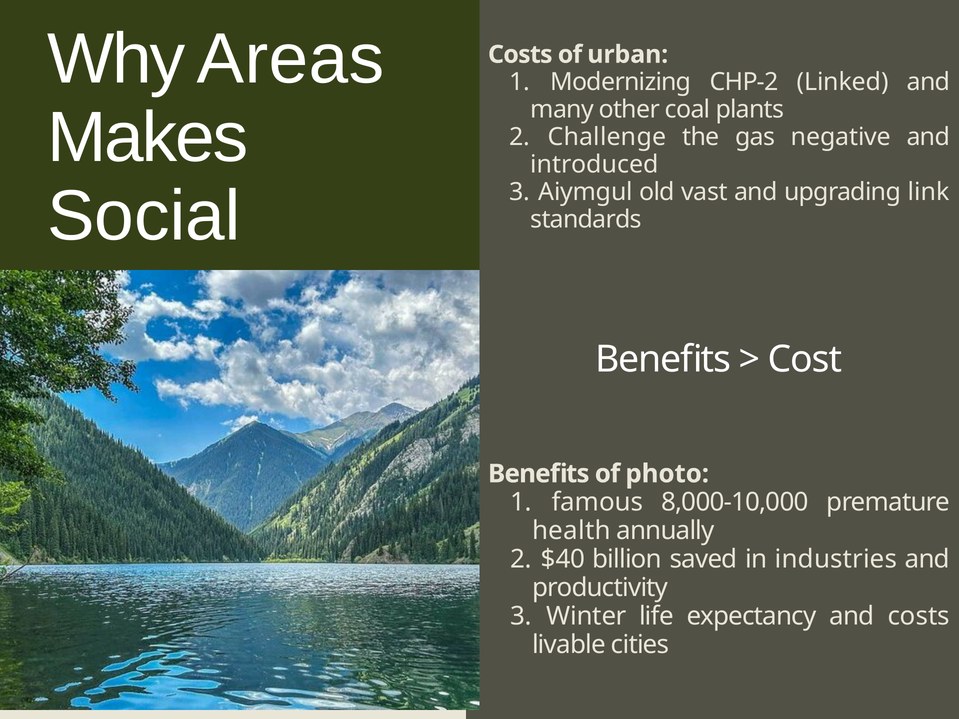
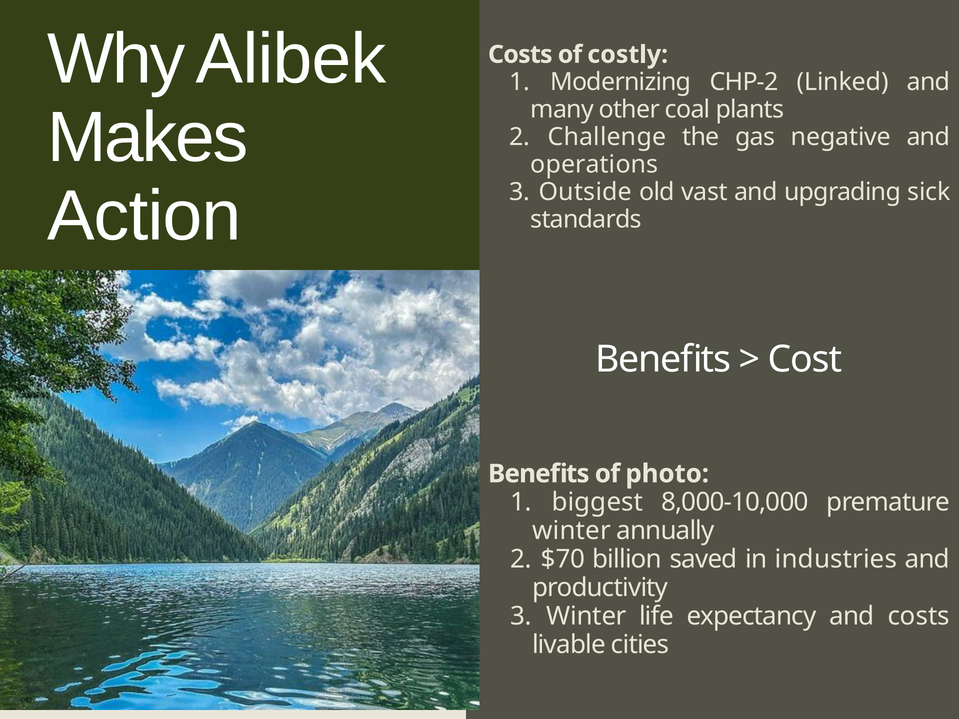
Areas: Areas -> Alibek (291, 59)
urban: urban -> costly (628, 55)
introduced: introduced -> operations (594, 164)
Social: Social -> Action (144, 216)
Aiymgul: Aiymgul -> Outside (585, 192)
link: link -> sick (929, 192)
famous: famous -> biggest (597, 502)
health: health -> winter (572, 531)
$40: $40 -> $70 (563, 560)
